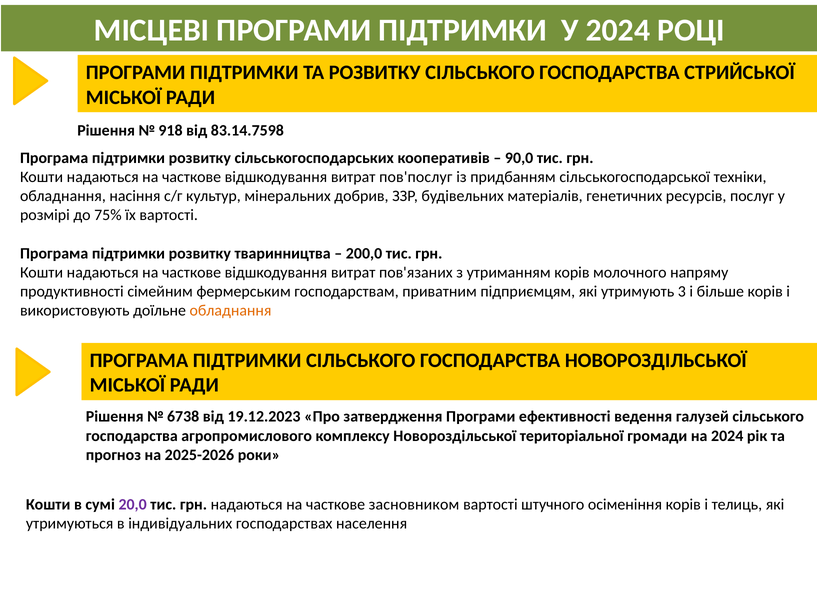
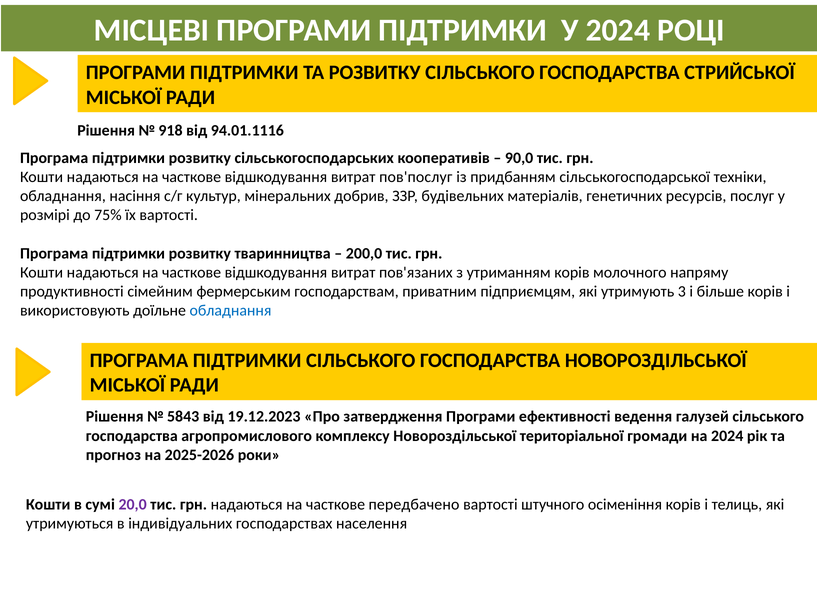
83.14.7598: 83.14.7598 -> 94.01.1116 (247, 130)
обладнання colour: orange -> blue (231, 310)
6738: 6738 -> 5843 (183, 417)
засновником: засновником -> передбачено (414, 504)
